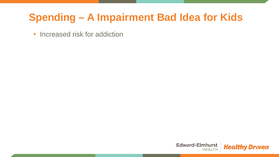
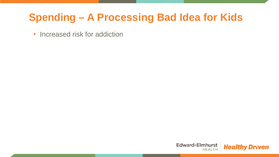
Impairment: Impairment -> Processing (126, 17)
